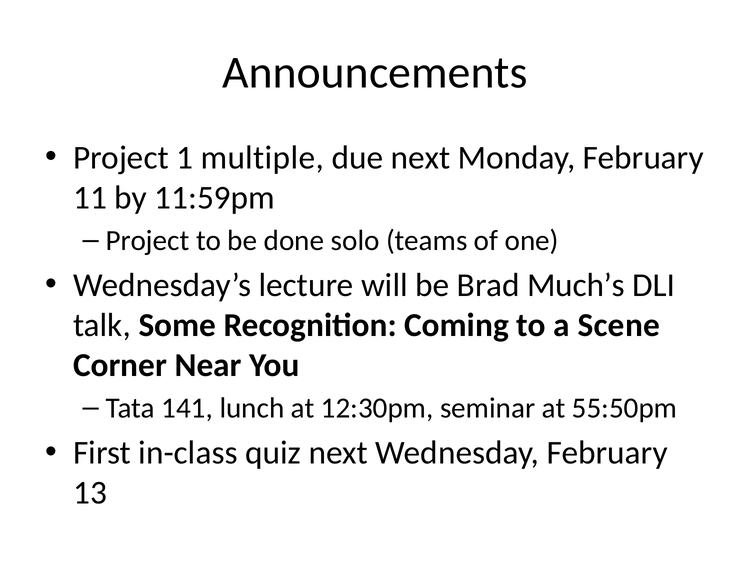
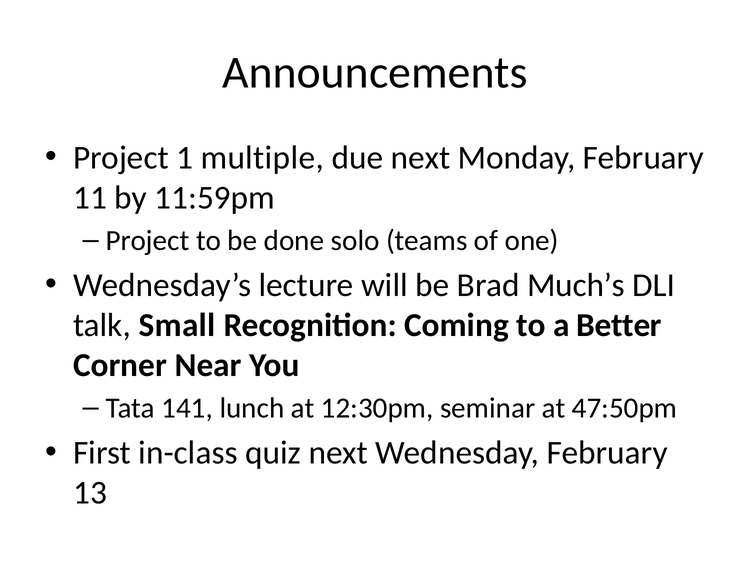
Some: Some -> Small (177, 325)
Scene: Scene -> Better (619, 325)
55:50pm: 55:50pm -> 47:50pm (625, 408)
